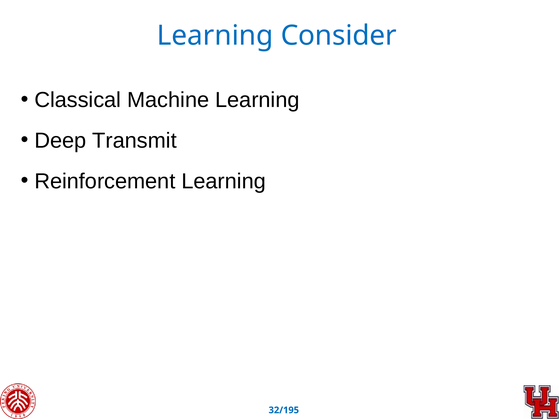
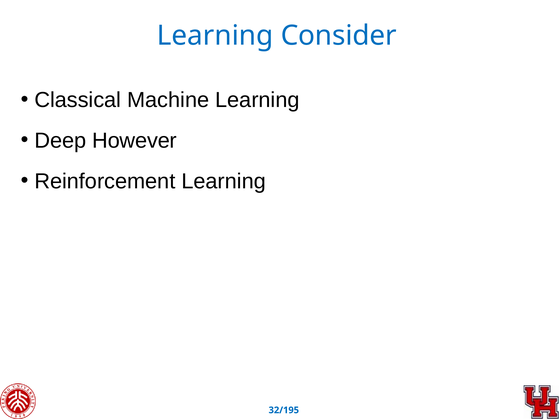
Transmit: Transmit -> However (135, 141)
